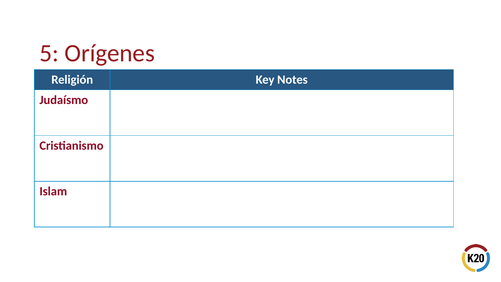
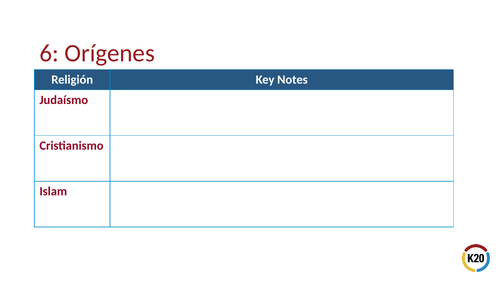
5: 5 -> 6 (49, 53)
